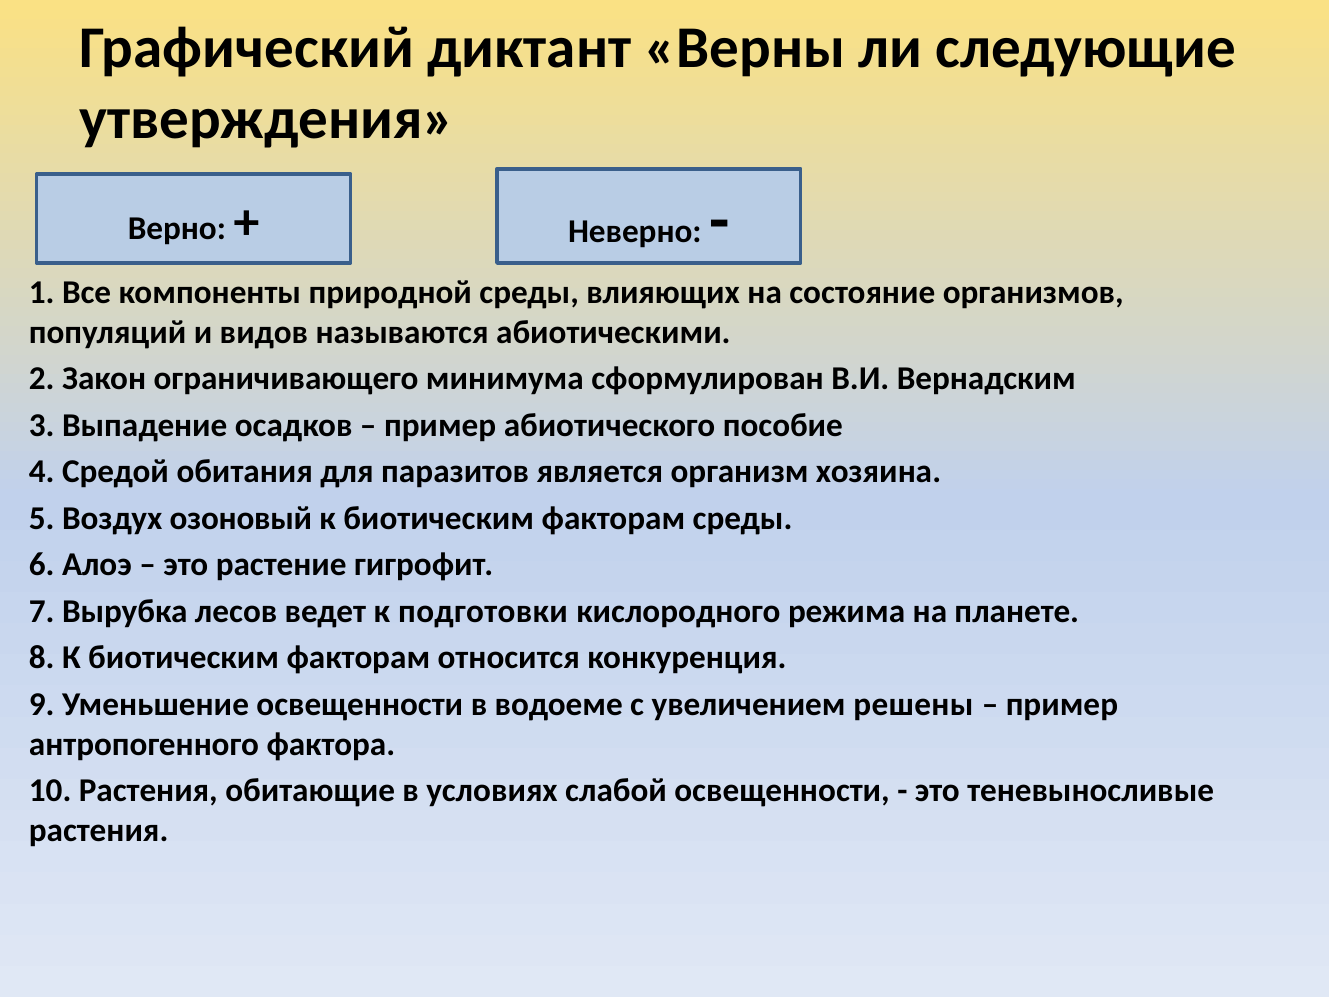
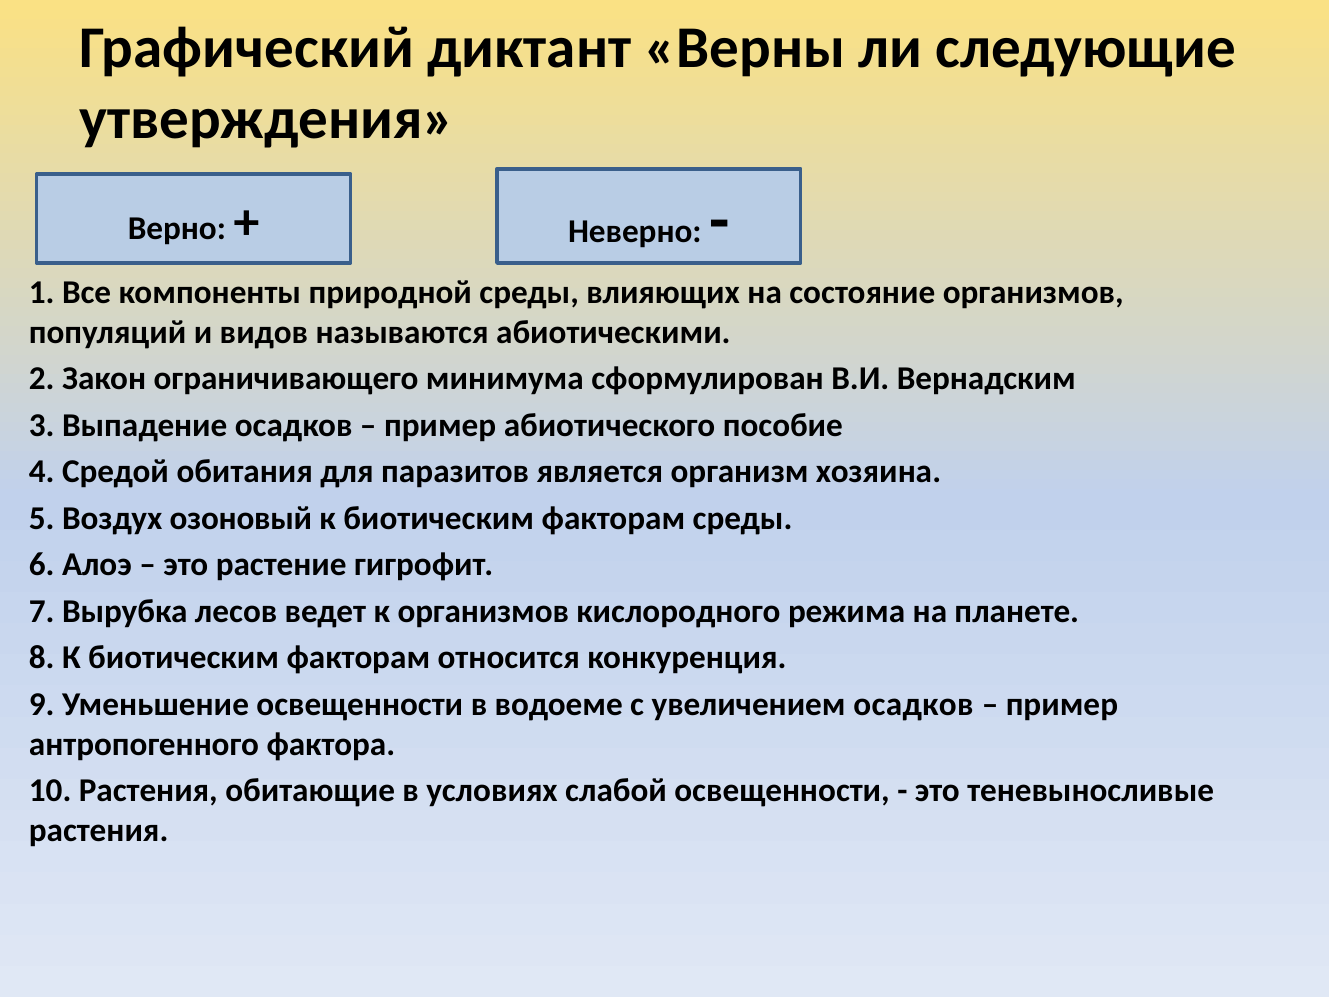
к подготовки: подготовки -> организмов (483, 611)
увеличением решены: решены -> осадков (913, 704)
